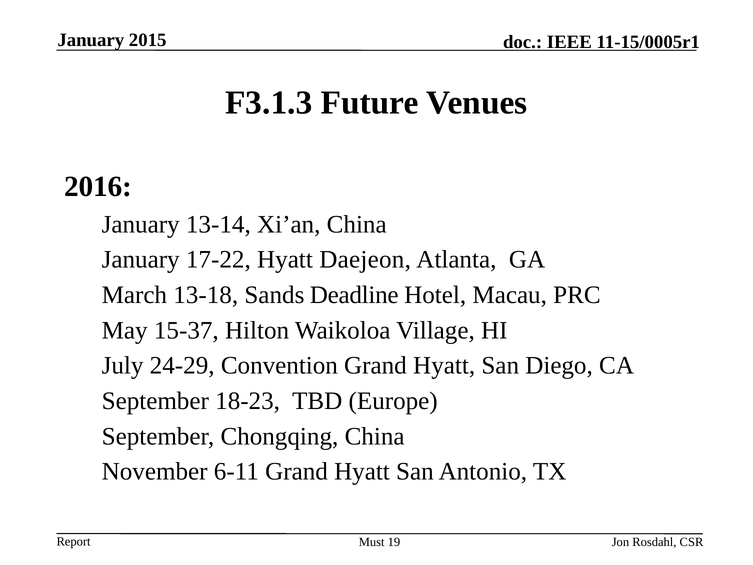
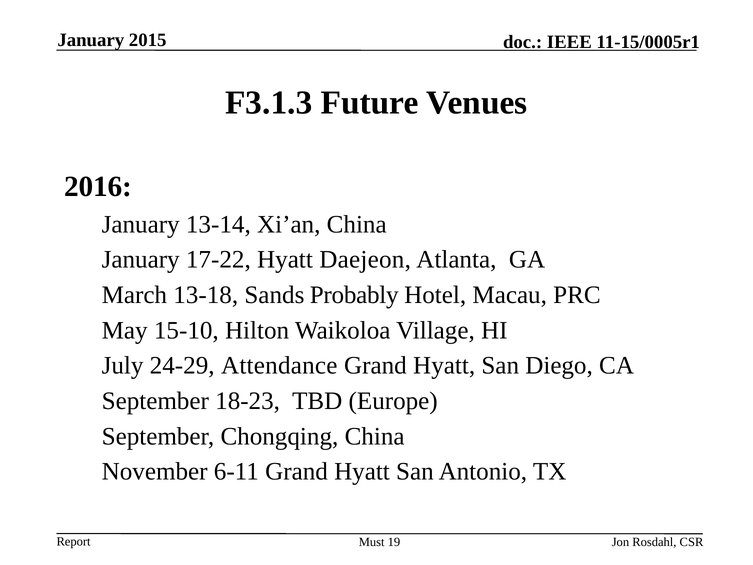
Deadline: Deadline -> Probably (354, 295)
15-37: 15-37 -> 15-10 (186, 330)
Convention: Convention -> Attendance (279, 365)
